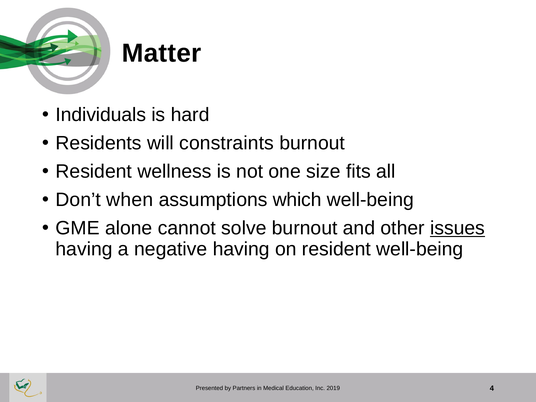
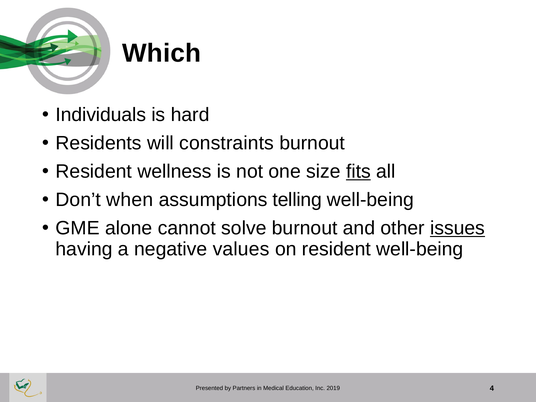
Matter: Matter -> Which (162, 53)
fits underline: none -> present (358, 172)
which: which -> telling (297, 200)
negative having: having -> values (241, 249)
